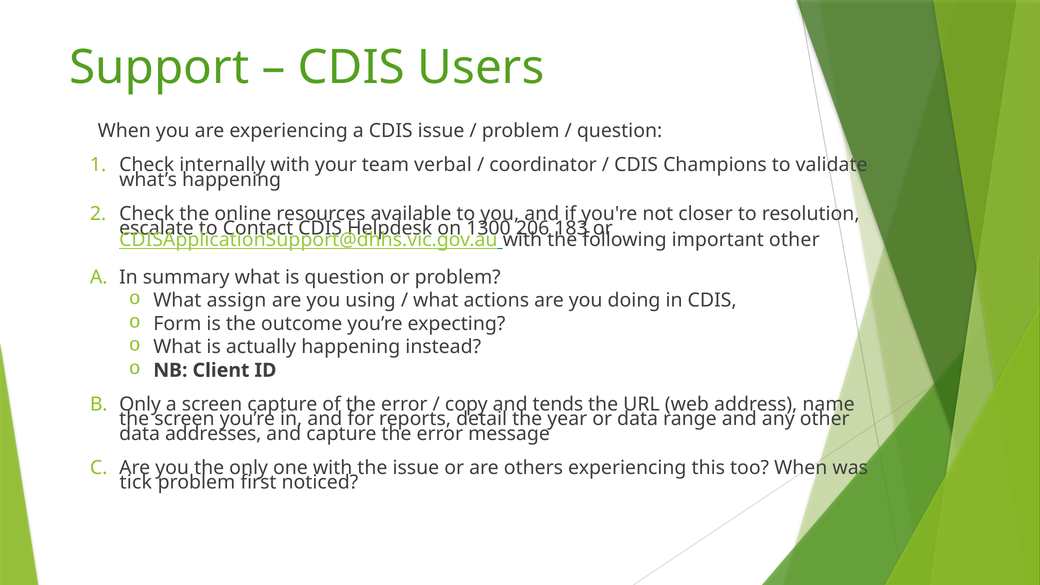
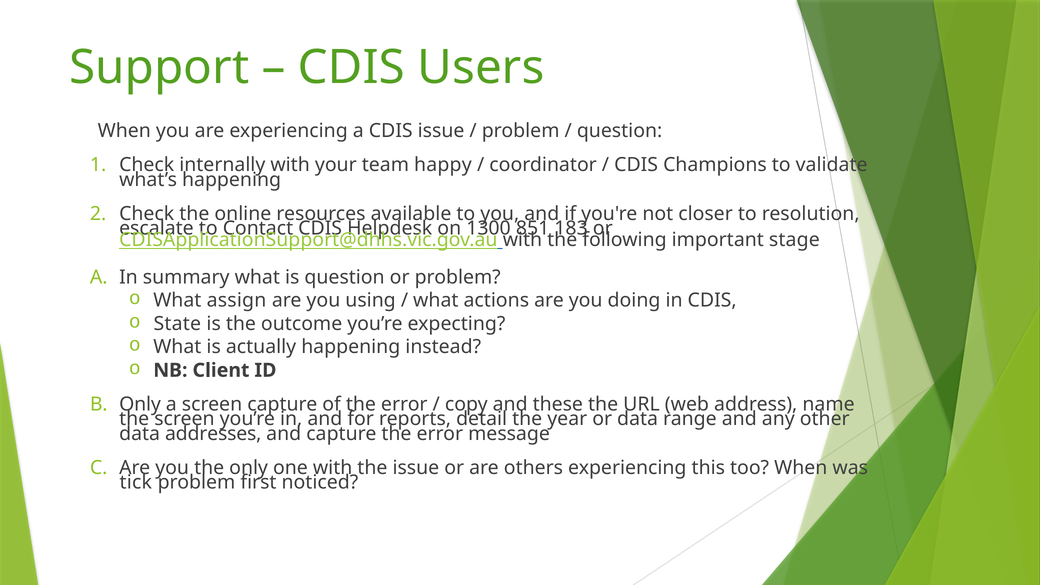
verbal: verbal -> happy (443, 165)
206: 206 -> 851 (533, 228)
important other: other -> stage (794, 240)
Form: Form -> State (177, 324)
tends: tends -> these (558, 404)
